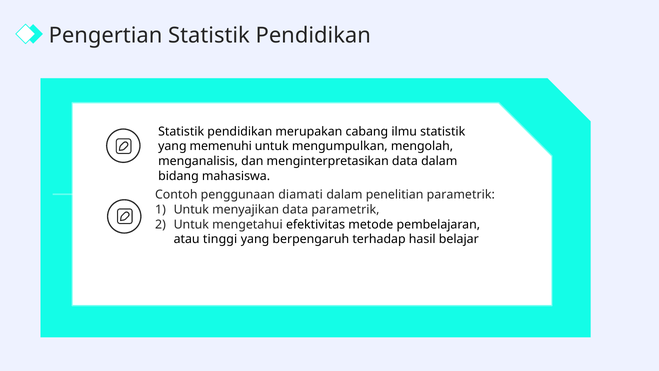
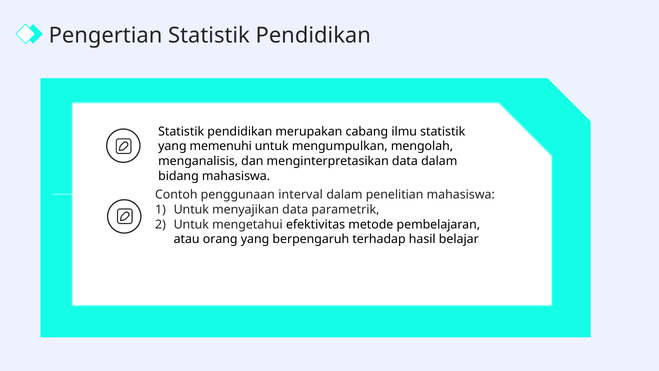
diamati: diamati -> interval (301, 195)
penelitian parametrik: parametrik -> mahasiswa (461, 195)
tinggi: tinggi -> orang (220, 239)
